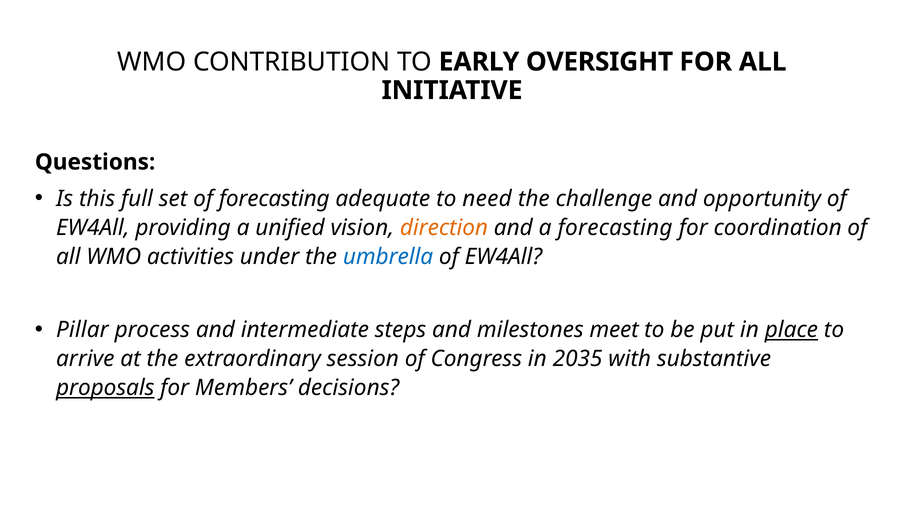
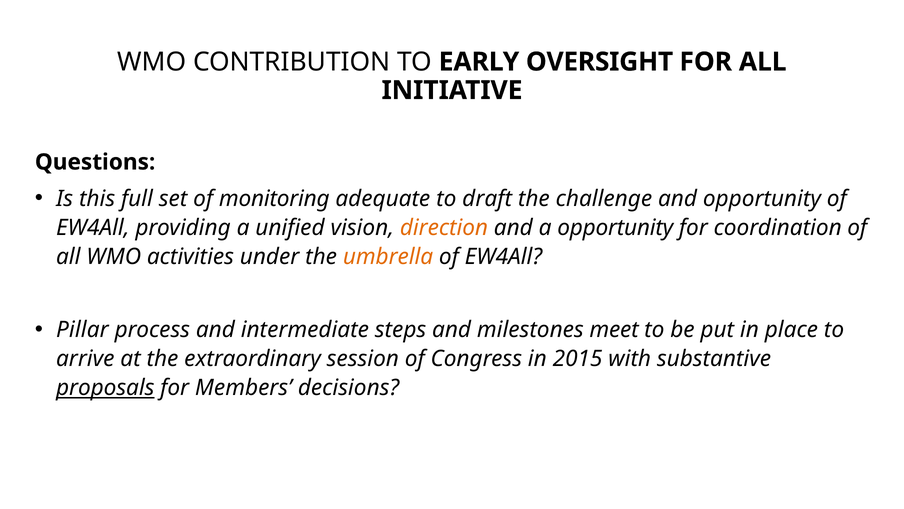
of forecasting: forecasting -> monitoring (274, 198)
need: need -> draft (487, 198)
a forecasting: forecasting -> opportunity (615, 227)
umbrella colour: blue -> orange (388, 257)
place underline: present -> none (791, 330)
2035: 2035 -> 2015 (578, 359)
